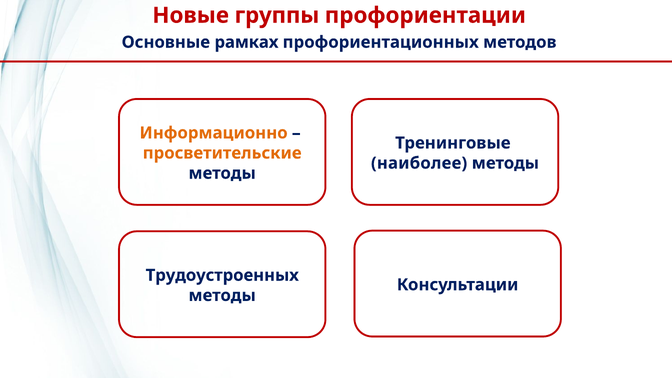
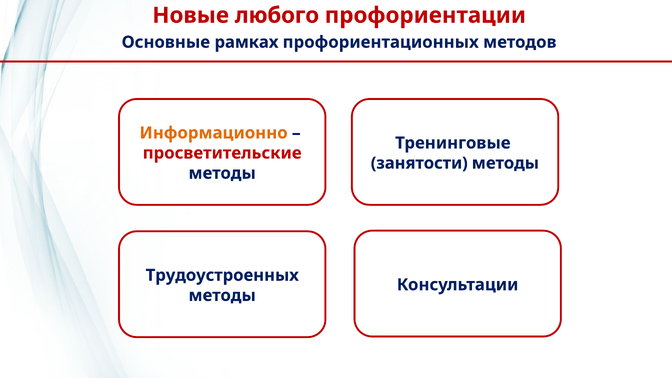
группы: группы -> любого (277, 15)
просветительские colour: orange -> red (222, 153)
наиболее: наиболее -> занятости (419, 163)
